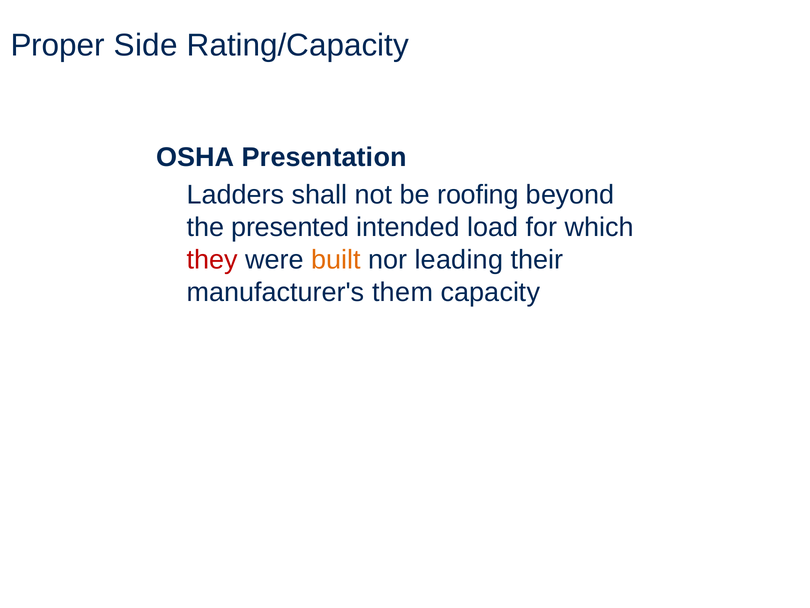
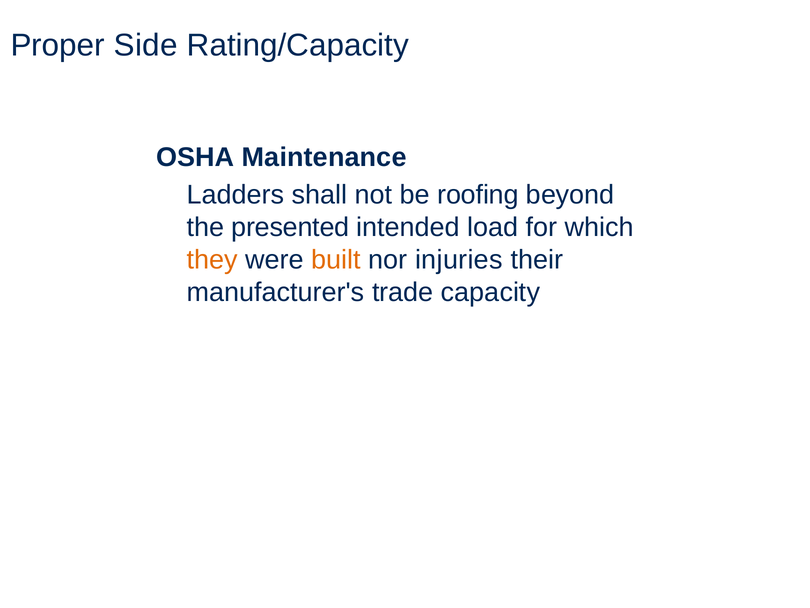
Presentation: Presentation -> Maintenance (324, 157)
they colour: red -> orange (212, 260)
leading: leading -> injuries (459, 260)
them: them -> trade (403, 292)
